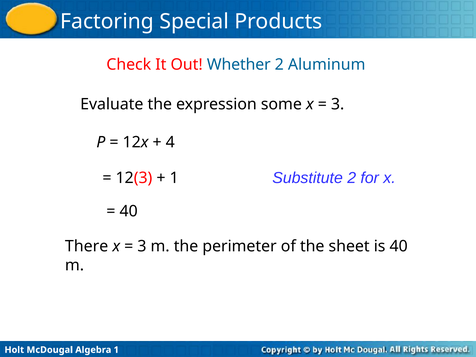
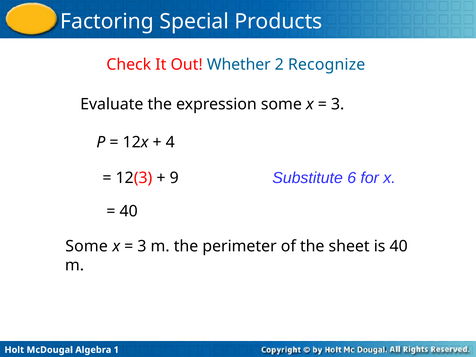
Aluminum: Aluminum -> Recognize (327, 65)
Substitute 2: 2 -> 6 (352, 178)
1: 1 -> 9 (174, 178)
There: There -> Some (87, 246)
